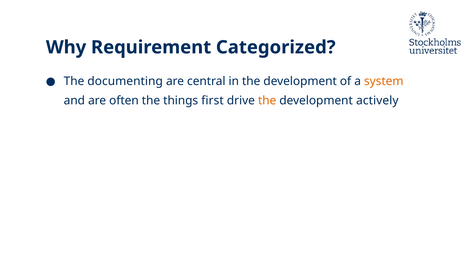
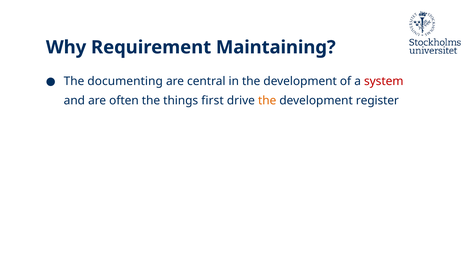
Categorized: Categorized -> Maintaining (276, 47)
system colour: orange -> red (384, 81)
actively: actively -> register (377, 101)
